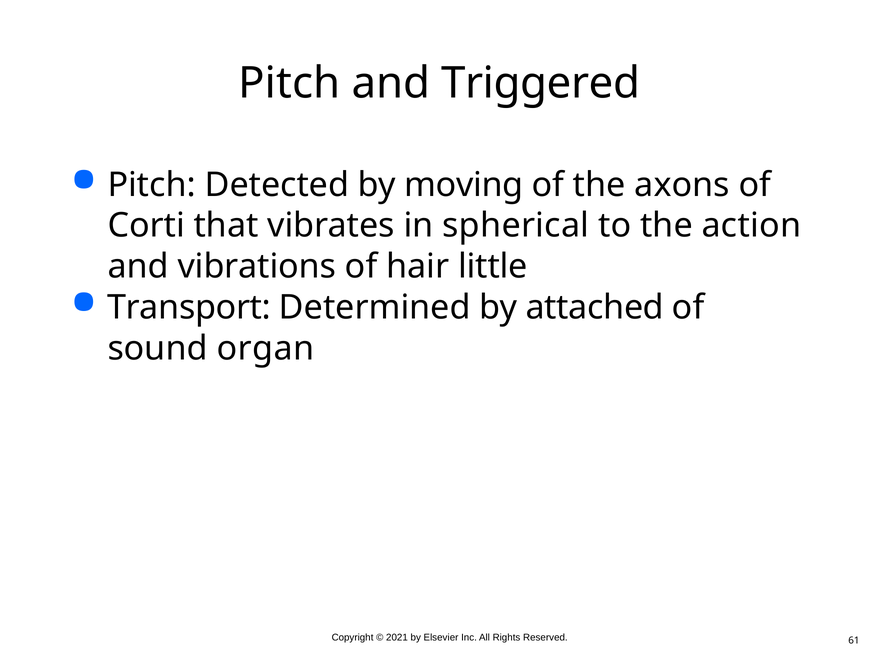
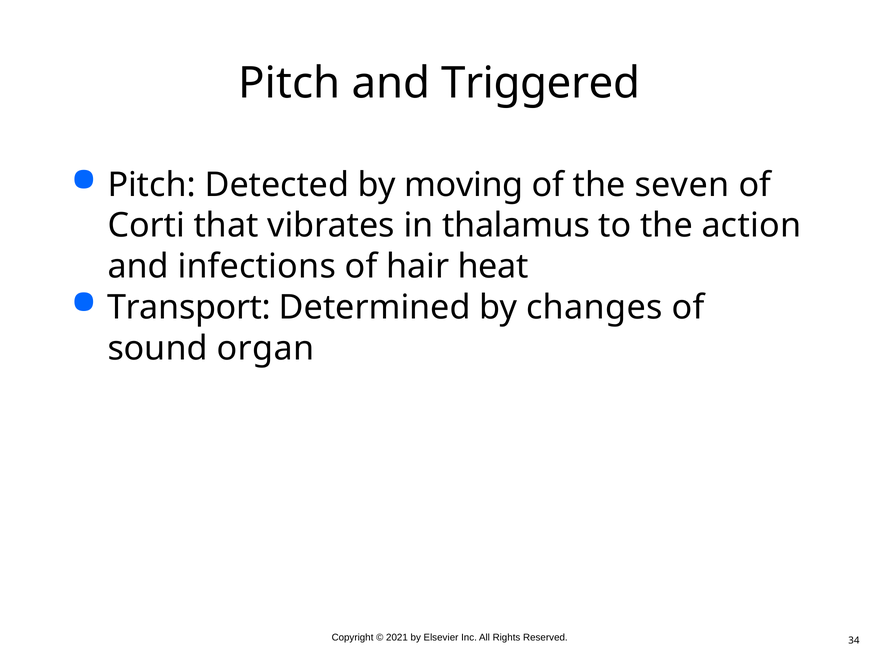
axons: axons -> seven (682, 185)
spherical: spherical -> thalamus (516, 226)
vibrations: vibrations -> infections (257, 267)
little: little -> heat (493, 267)
attached: attached -> changes (594, 308)
61: 61 -> 34 (854, 641)
